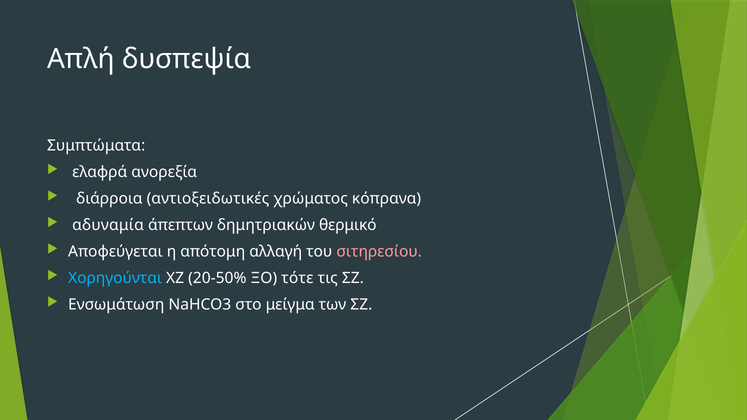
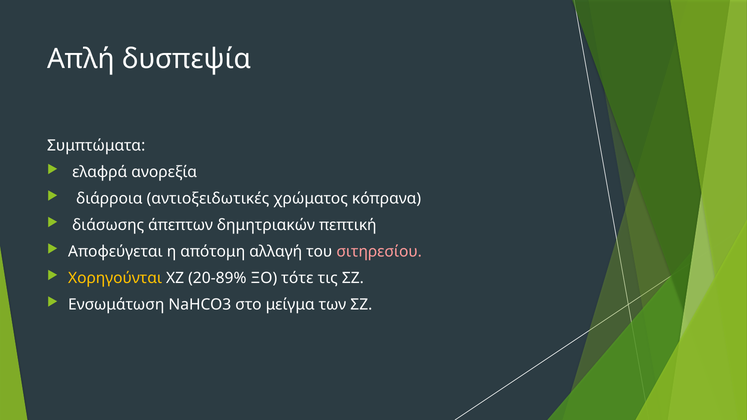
αδυναμία: αδυναμία -> διάσωσης (108, 225)
θερμικό: θερμικό -> πεπτική (348, 225)
Χορηγούνται colour: light blue -> yellow (115, 278)
20-50%: 20-50% -> 20-89% (217, 278)
